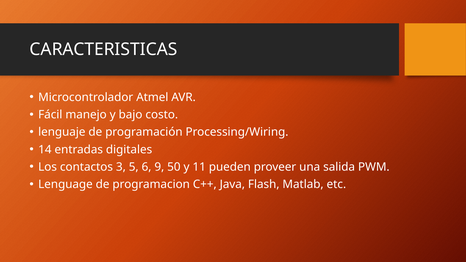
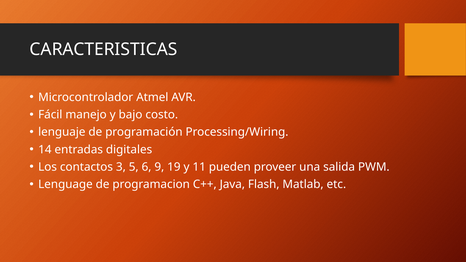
50: 50 -> 19 (174, 167)
